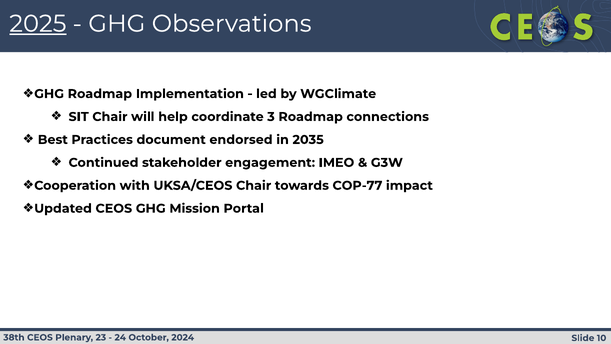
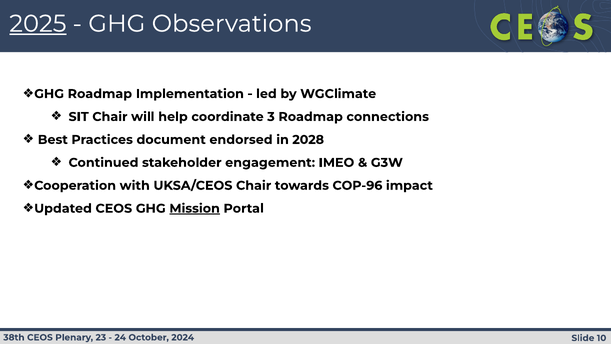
2035: 2035 -> 2028 (308, 140)
COP-77: COP-77 -> COP-96 (357, 185)
Mission underline: none -> present (195, 208)
